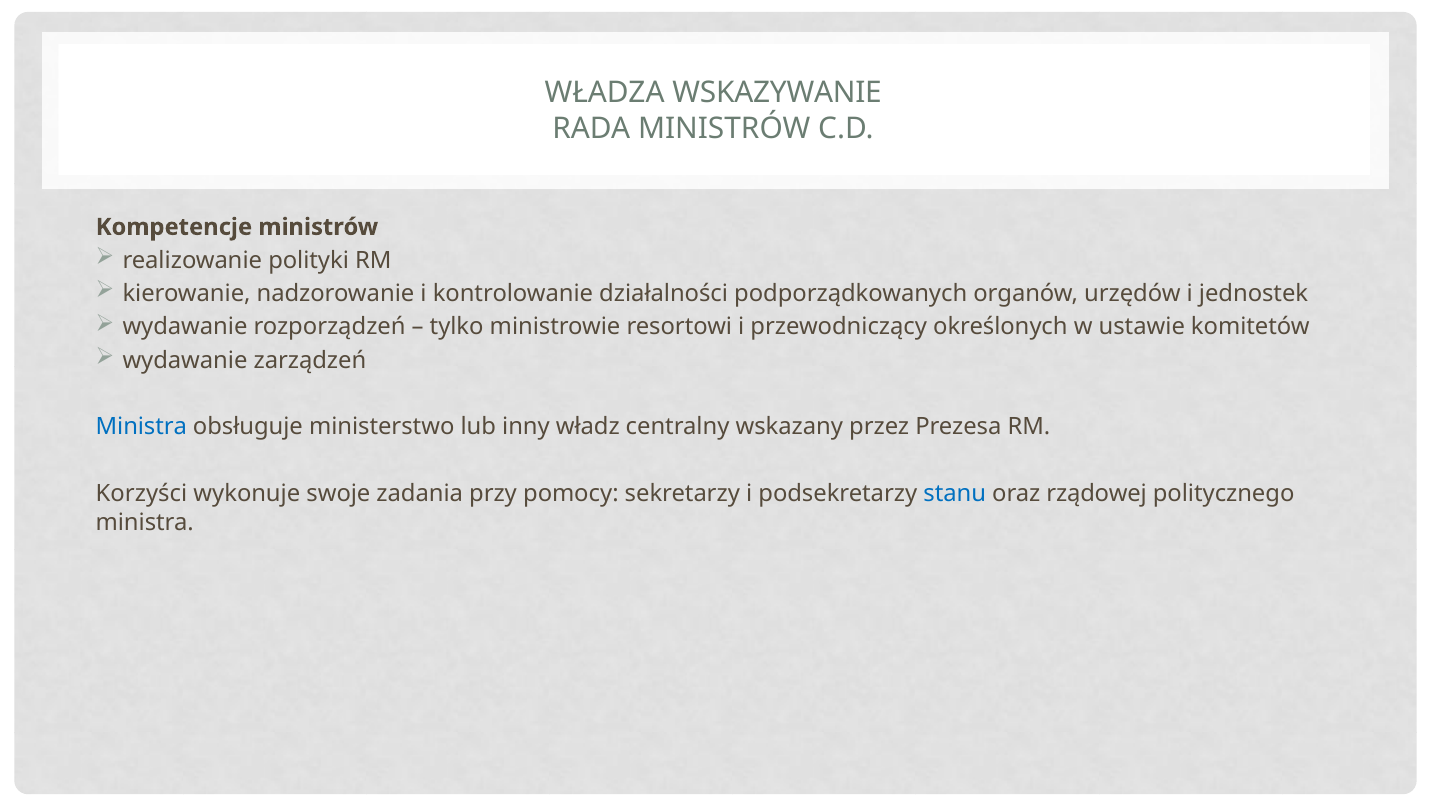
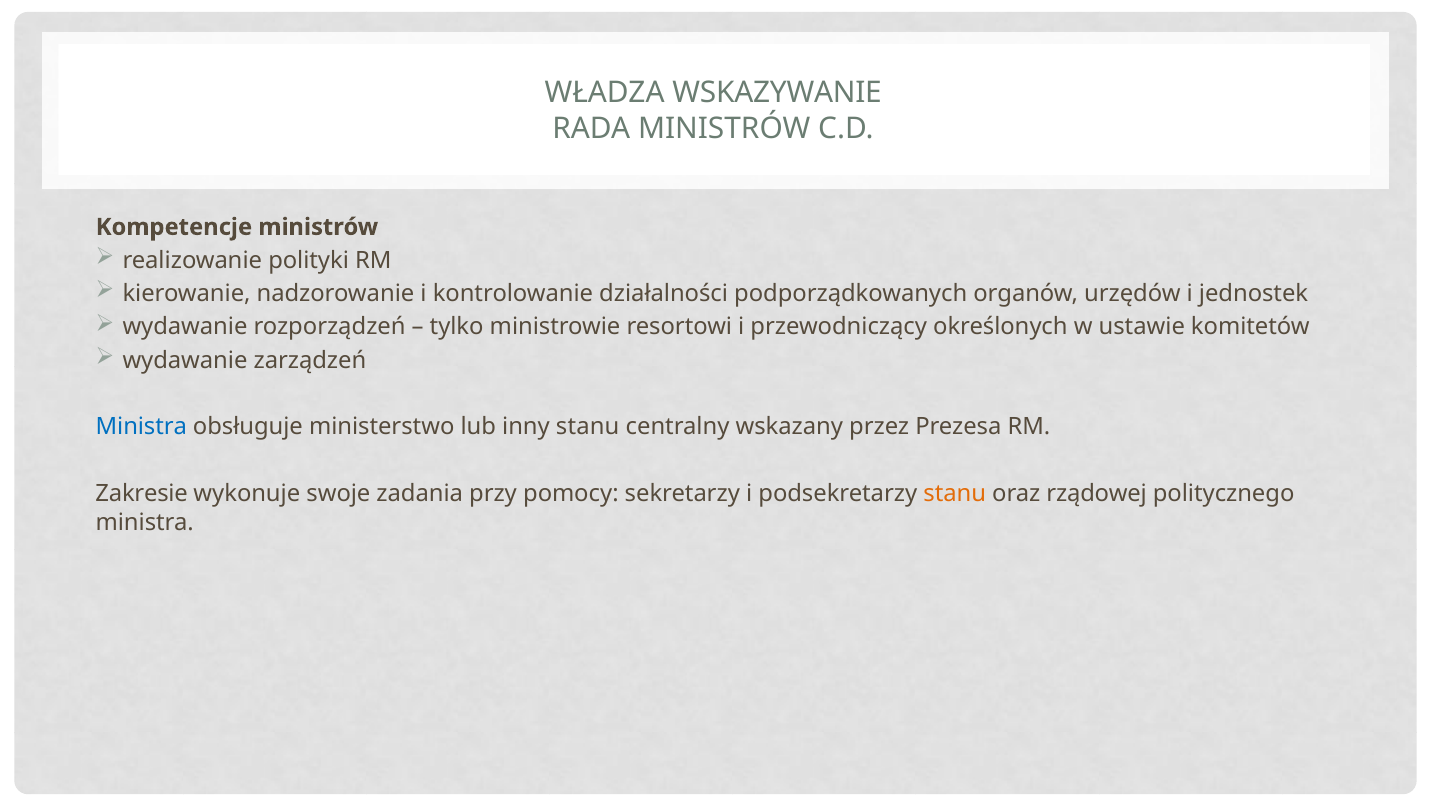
inny władz: władz -> stanu (588, 427)
Korzyści: Korzyści -> Zakresie (142, 494)
stanu colour: blue -> orange (955, 494)
